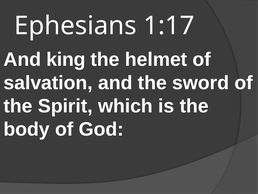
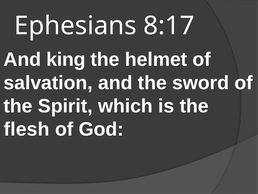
1:17: 1:17 -> 8:17 (169, 26)
body: body -> flesh (27, 129)
